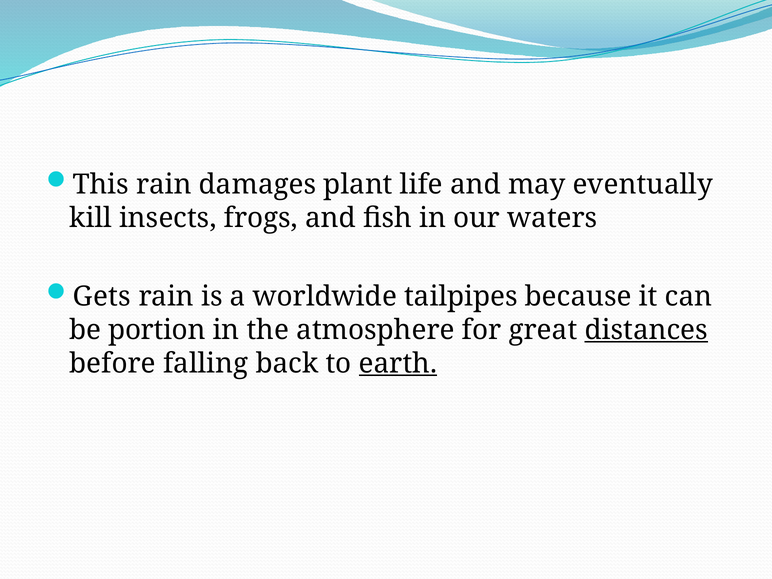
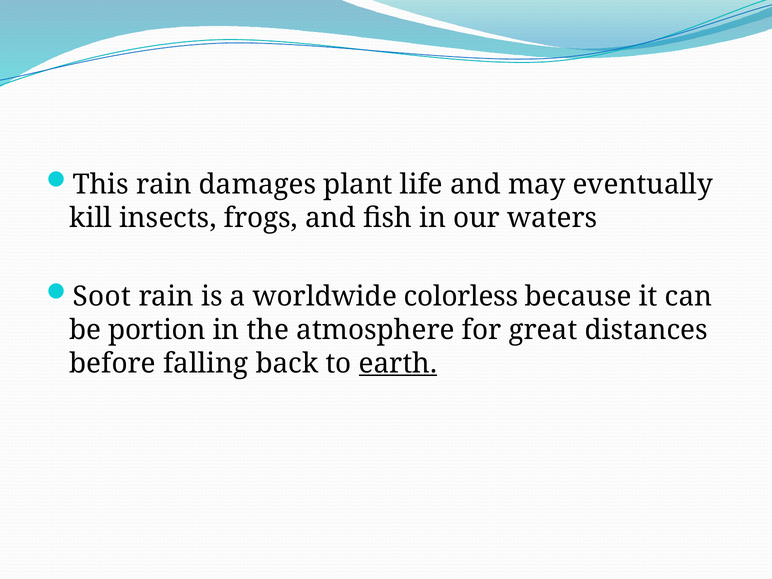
Gets: Gets -> Soot (102, 296)
tailpipes: tailpipes -> colorless (461, 296)
distances underline: present -> none (646, 330)
